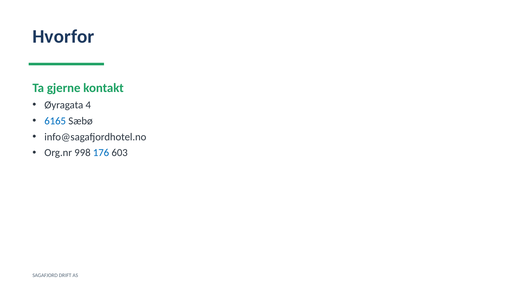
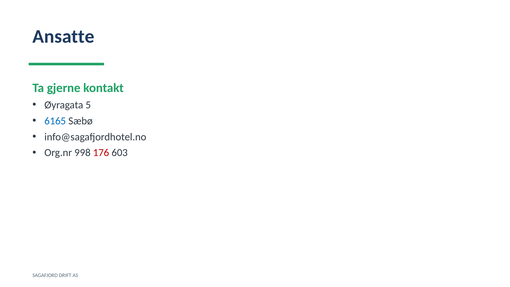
Hvorfor: Hvorfor -> Ansatte (63, 36)
4: 4 -> 5 (88, 105)
176 colour: blue -> red (101, 153)
